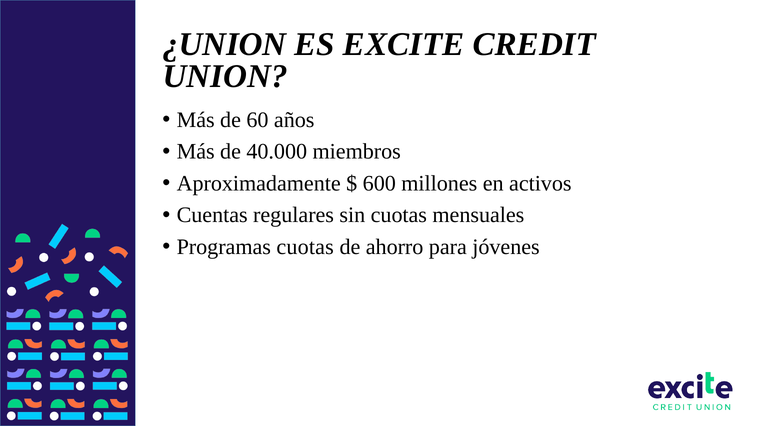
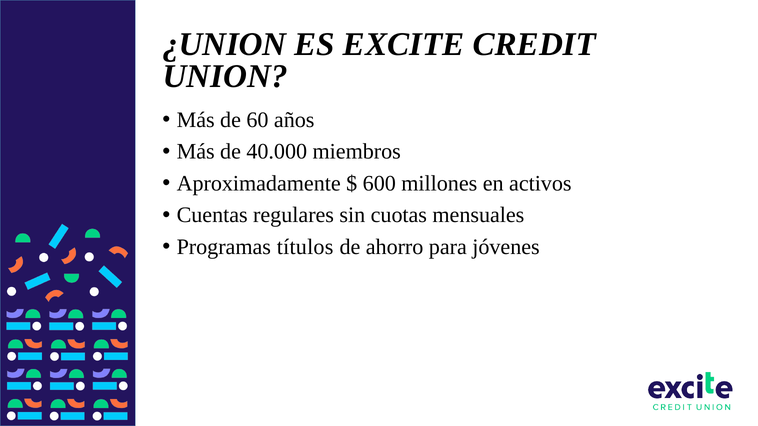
Programas cuotas: cuotas -> títulos (305, 247)
